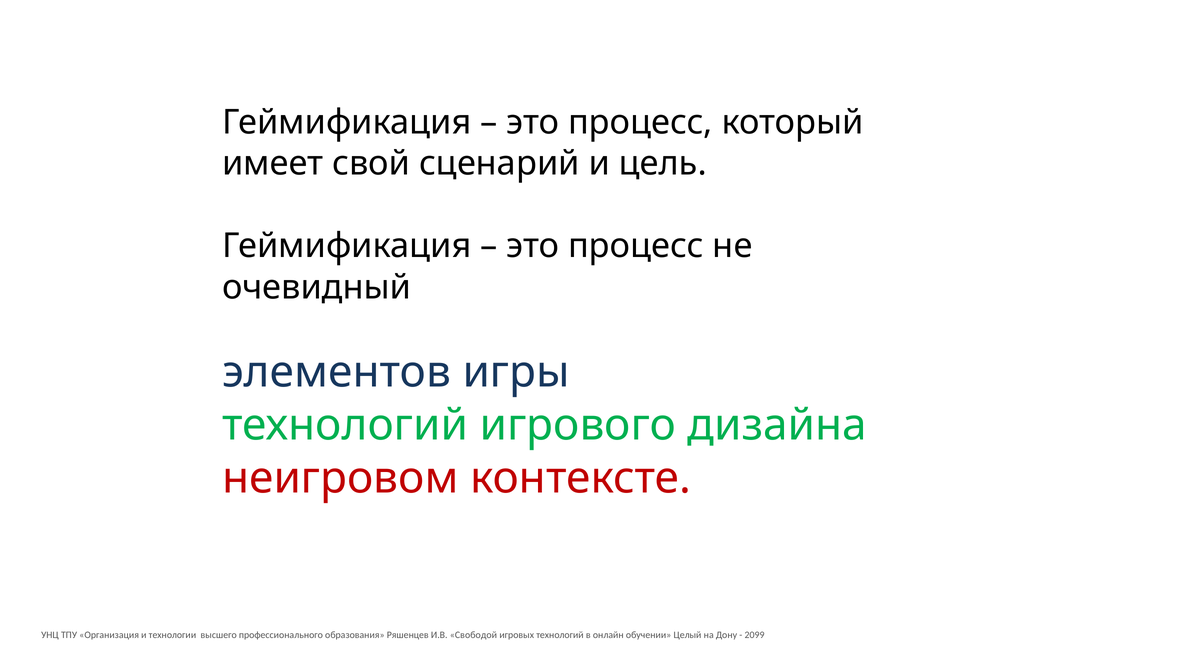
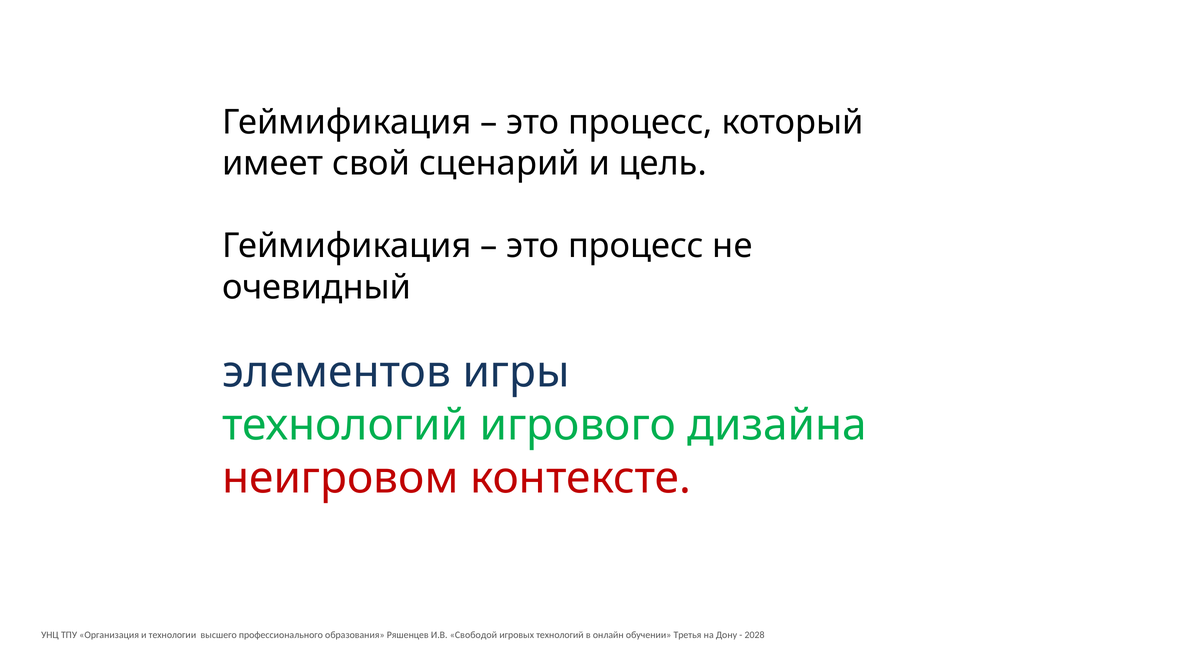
Целый: Целый -> Третья (687, 635)
2099: 2099 -> 2028 (755, 635)
